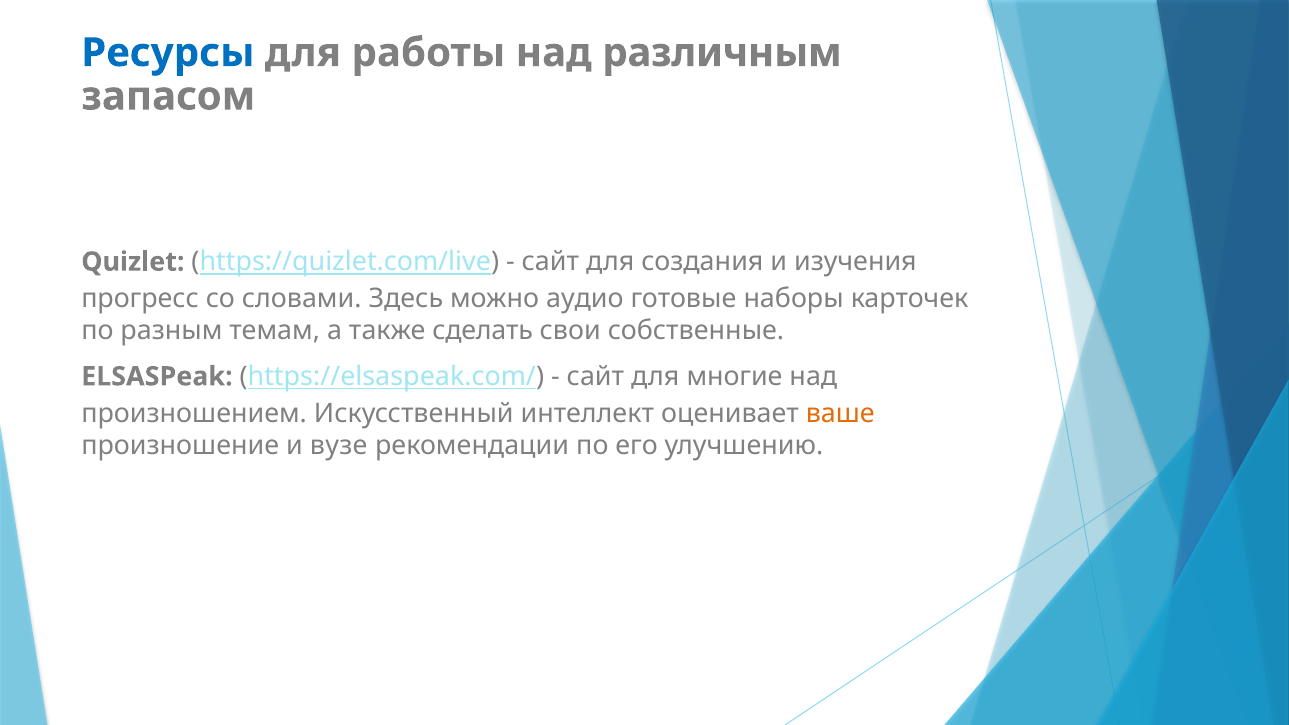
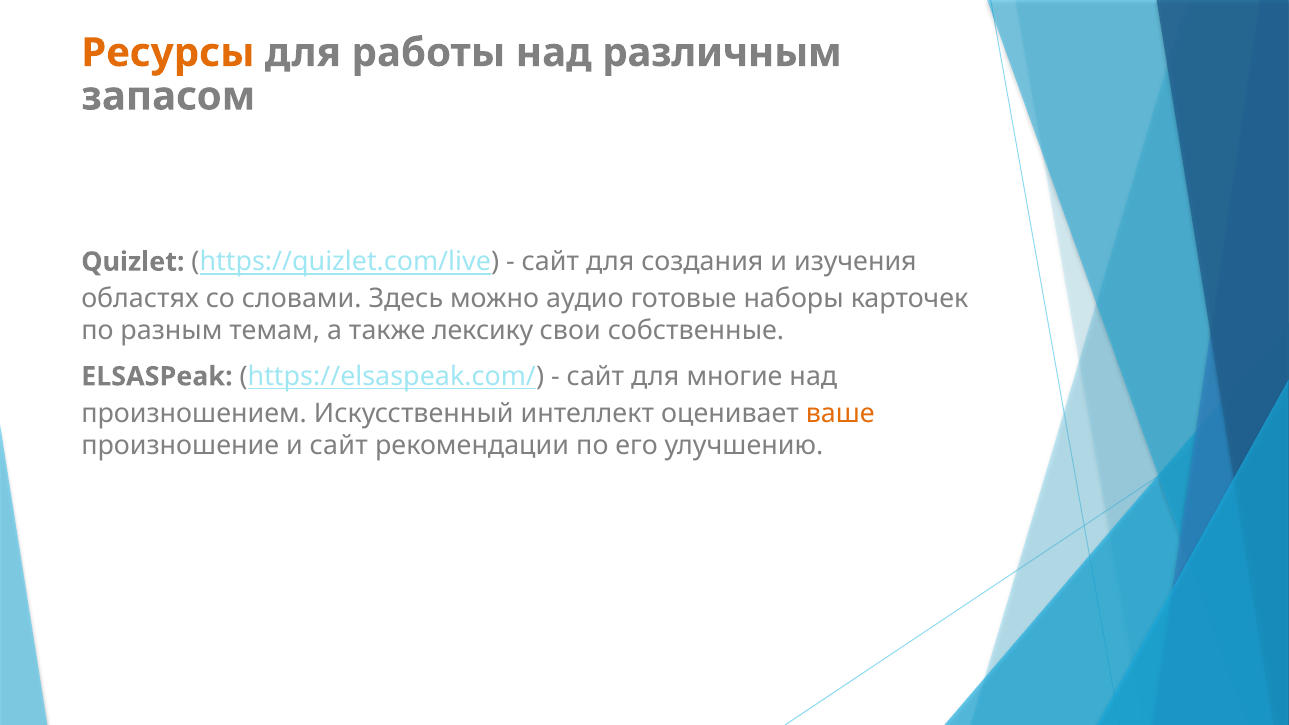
Ресурсы colour: blue -> orange (168, 53)
прогресс: прогресс -> областях (140, 299)
сделать: сделать -> лексику (483, 331)
и вузе: вузе -> сайт (339, 446)
